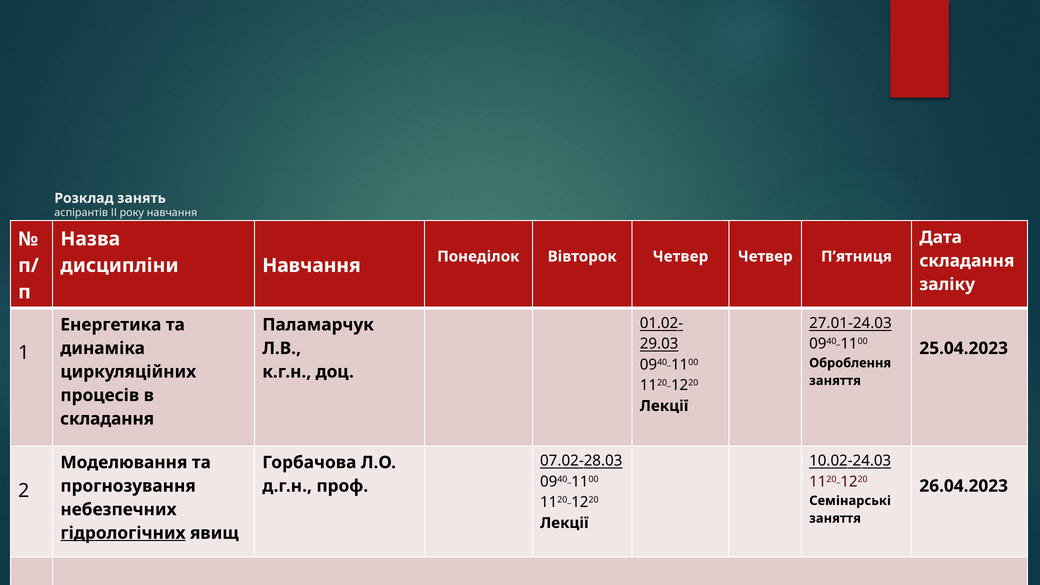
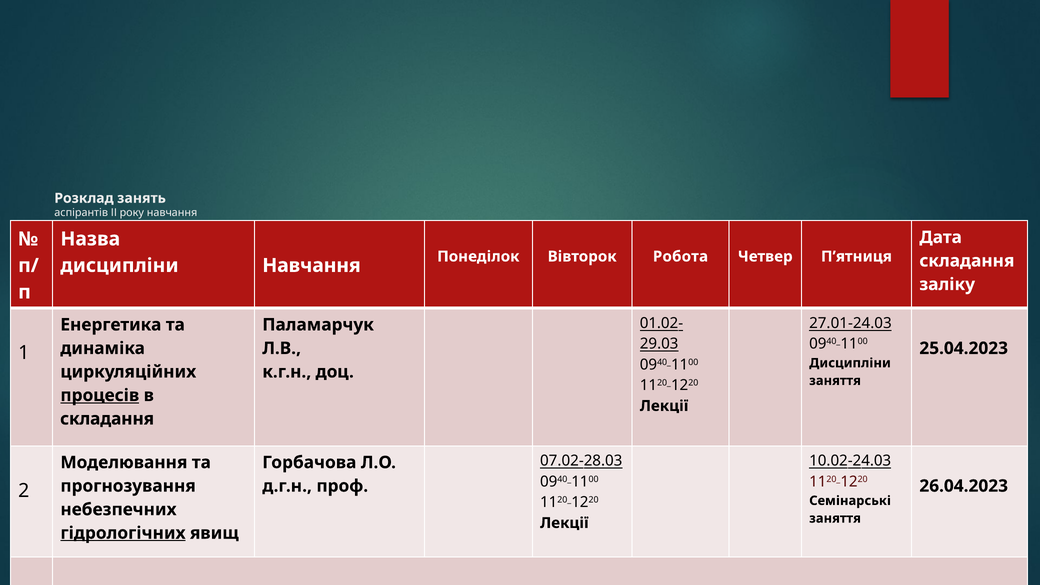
Вівторок Четвер: Четвер -> Робота (680, 257)
Оброблення: Оброблення -> Дисципліни (850, 363)
процесів underline: none -> present (100, 395)
